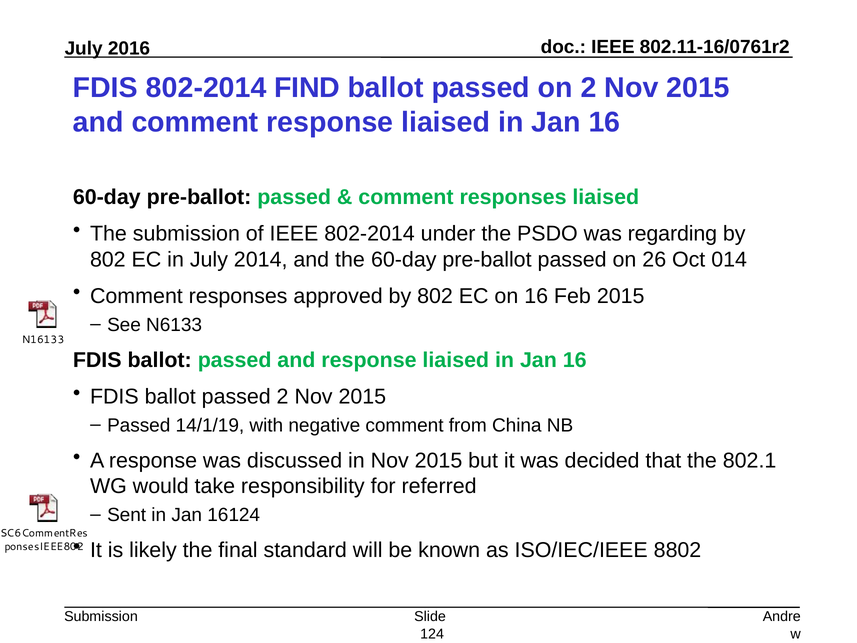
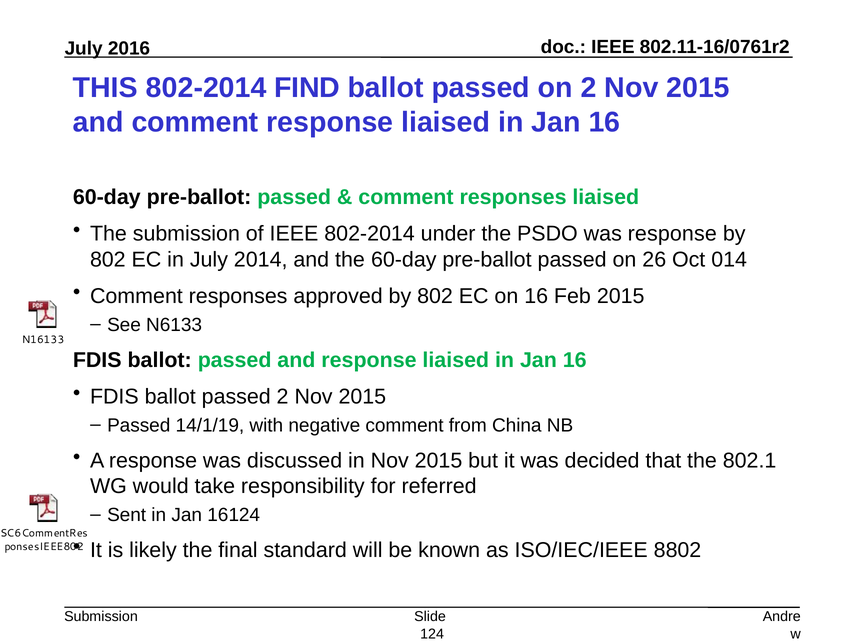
FDIS: FDIS -> THIS (105, 88)
was regarding: regarding -> response (672, 234)
